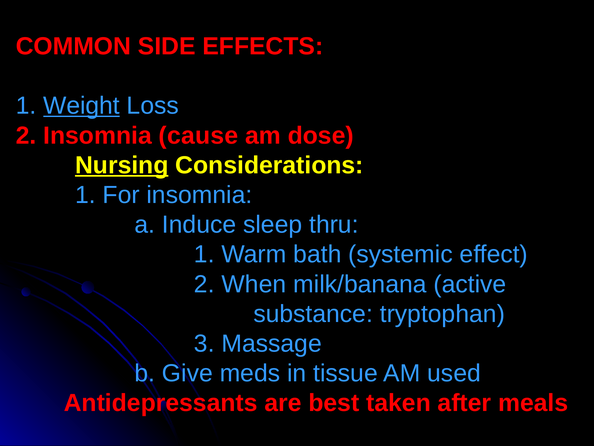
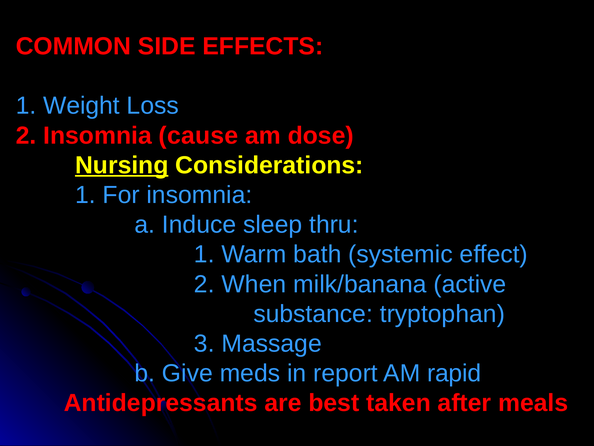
Weight underline: present -> none (82, 106)
tissue: tissue -> report (345, 373)
used: used -> rapid (454, 373)
